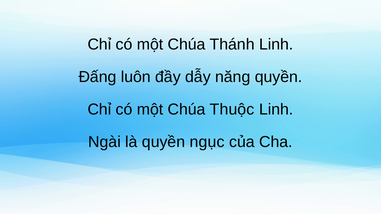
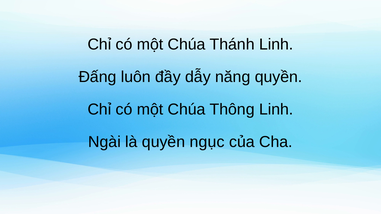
Thuộc: Thuộc -> Thông (232, 110)
